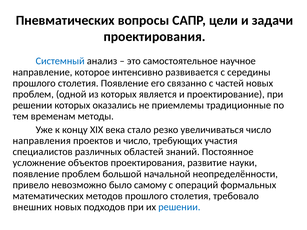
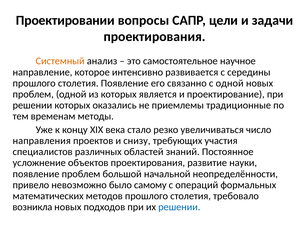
Пневматических: Пневматических -> Проектировании (65, 20)
Системный colour: blue -> orange (60, 61)
с частей: частей -> одной (230, 83)
и число: число -> снизу (137, 141)
внешних: внешних -> возникла (32, 207)
